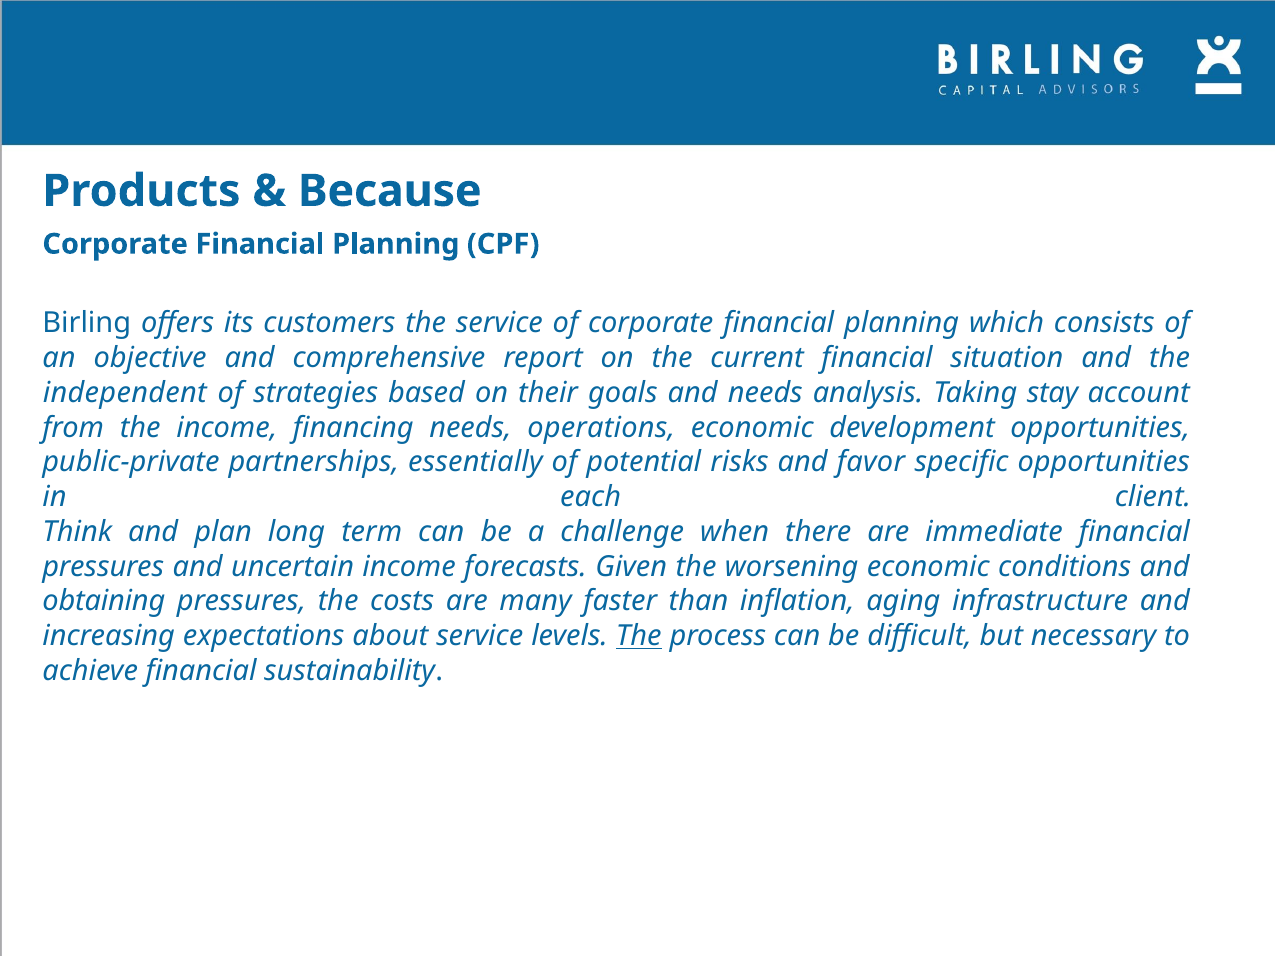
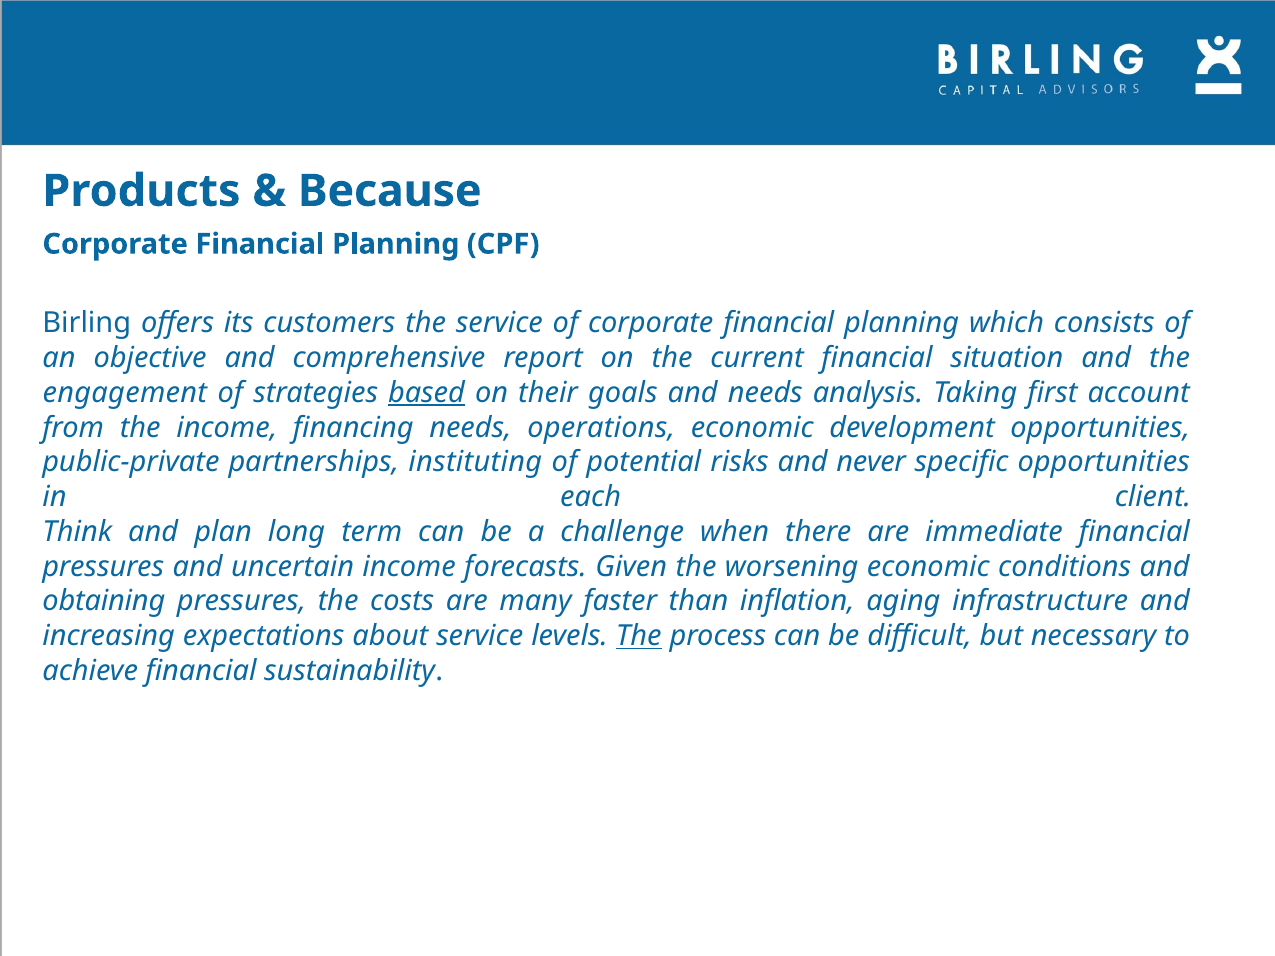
independent: independent -> engagement (125, 393)
based underline: none -> present (426, 393)
stay: stay -> first (1052, 393)
essentially: essentially -> instituting (475, 462)
favor: favor -> never (871, 462)
